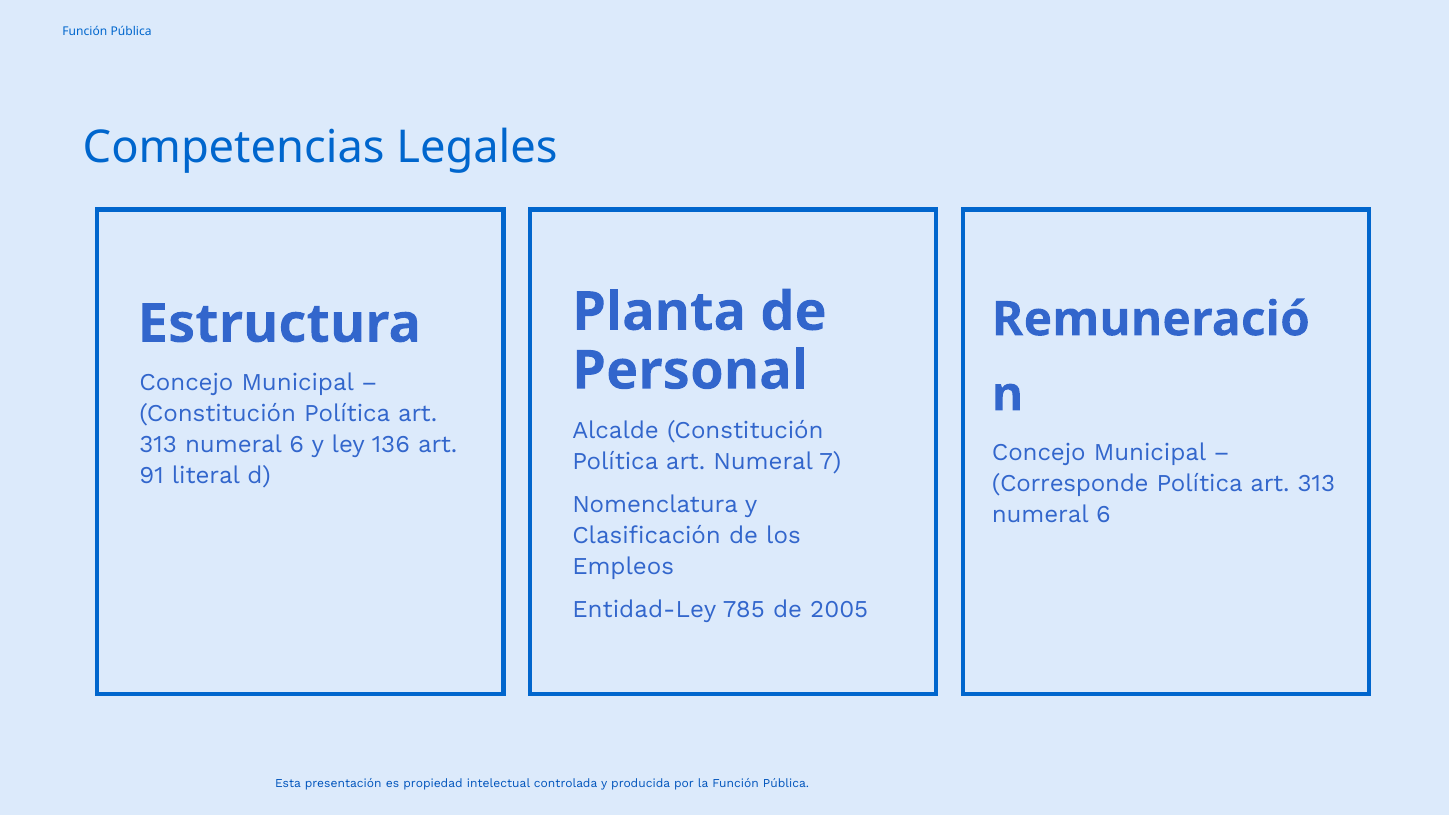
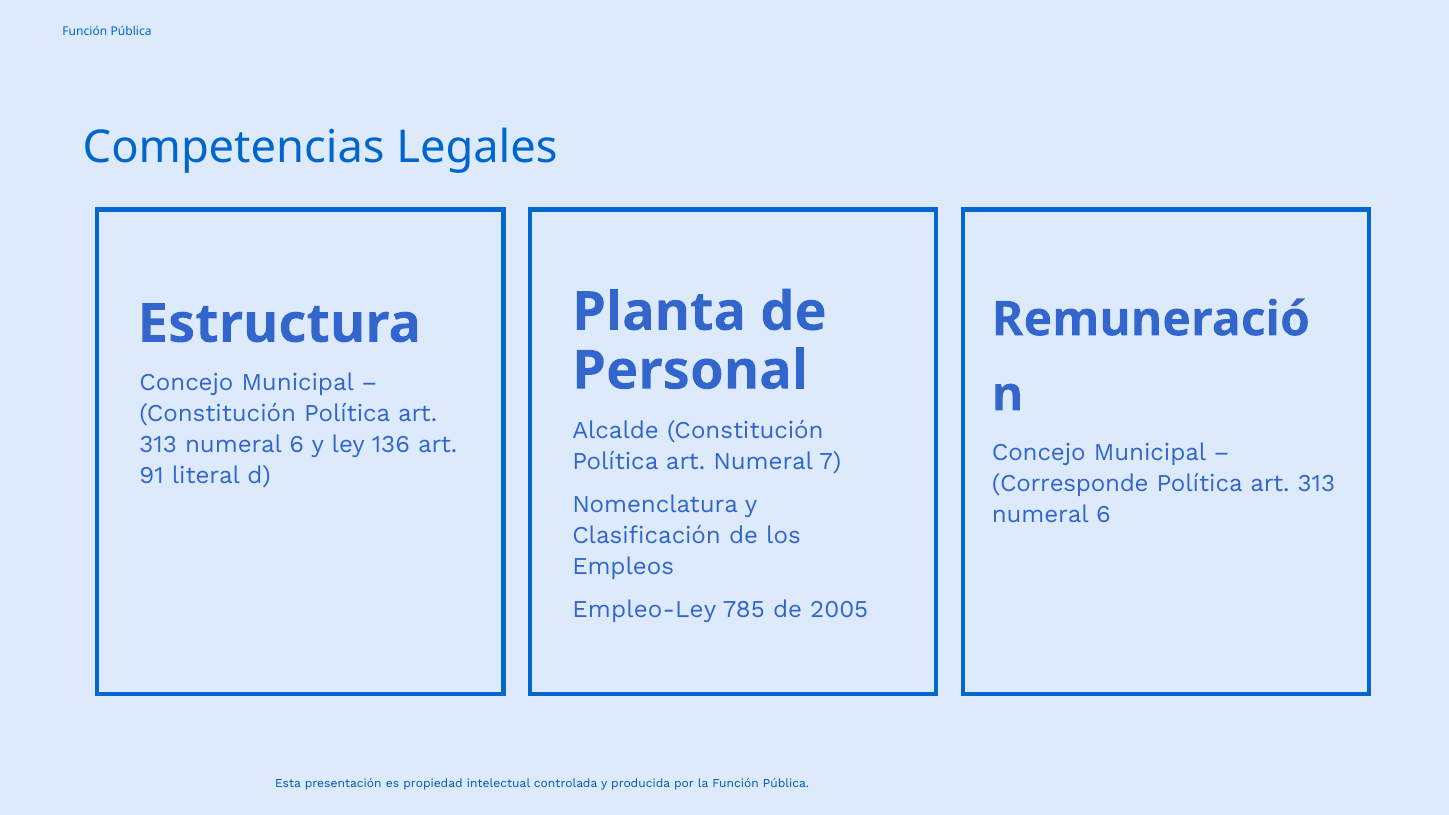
Entidad-Ley: Entidad-Ley -> Empleo-Ley (644, 610)
